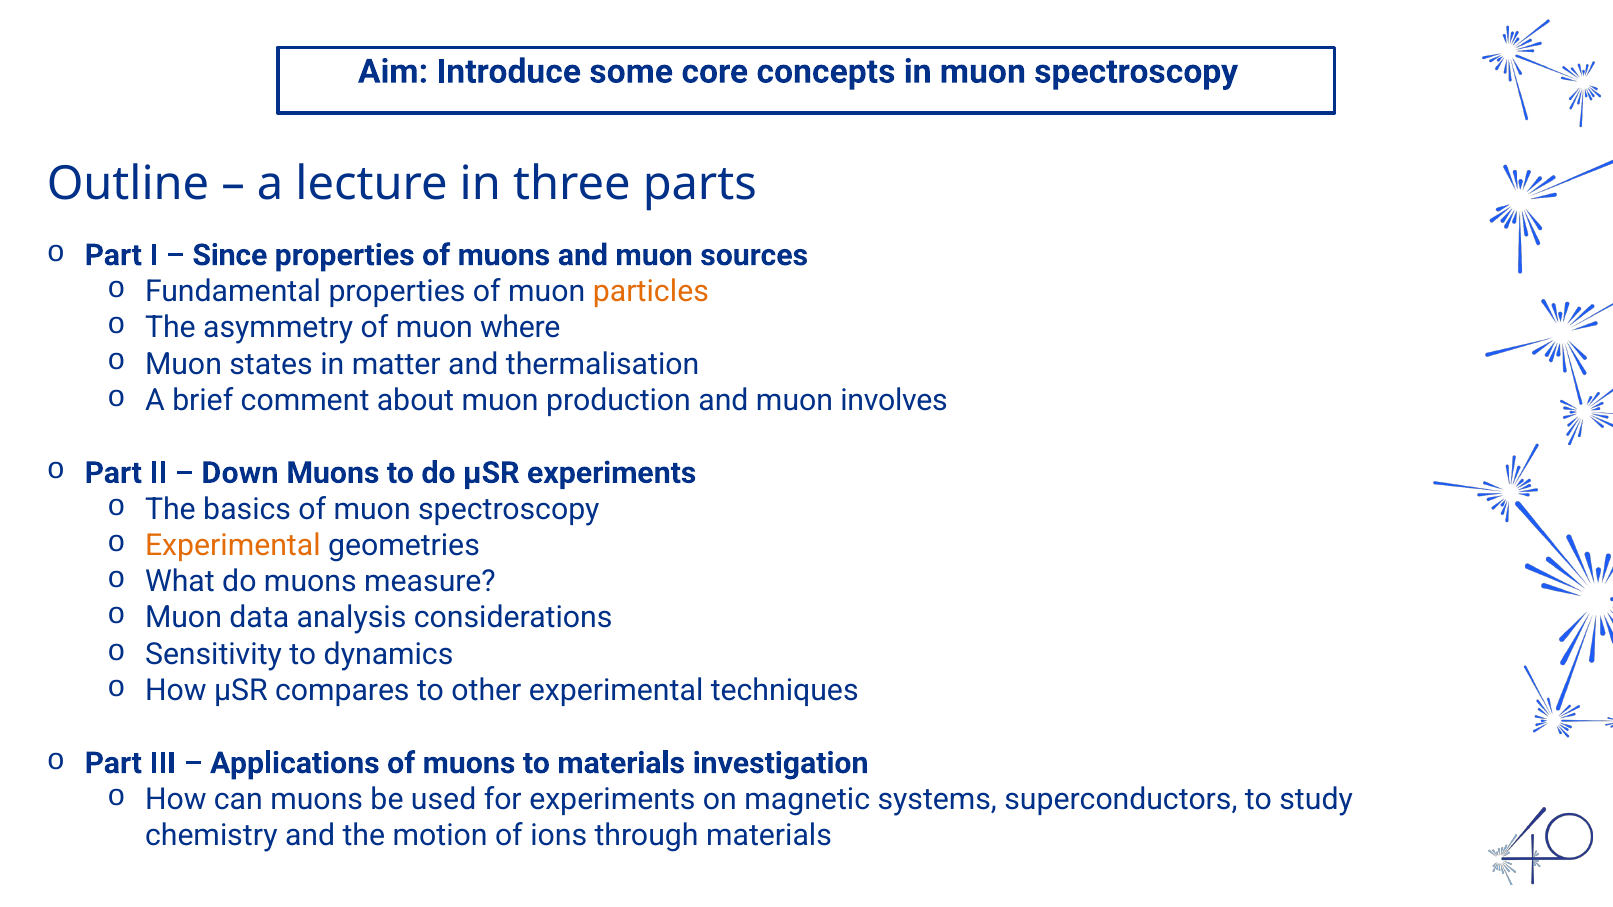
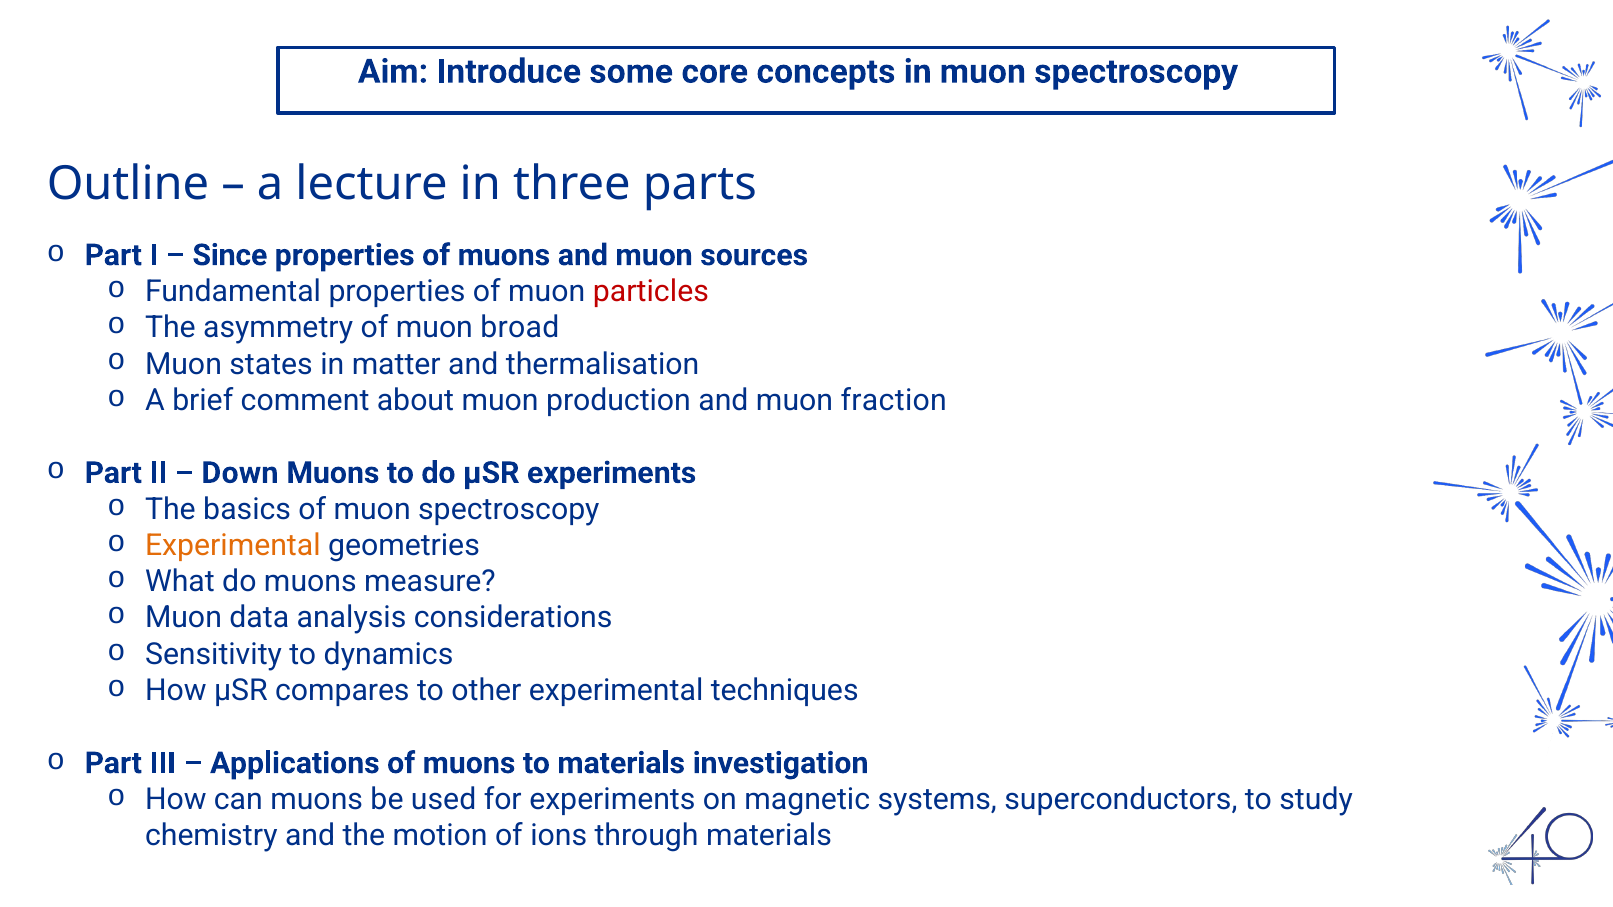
particles colour: orange -> red (651, 292)
where: where -> broad (520, 328)
involves: involves -> fraction (894, 400)
